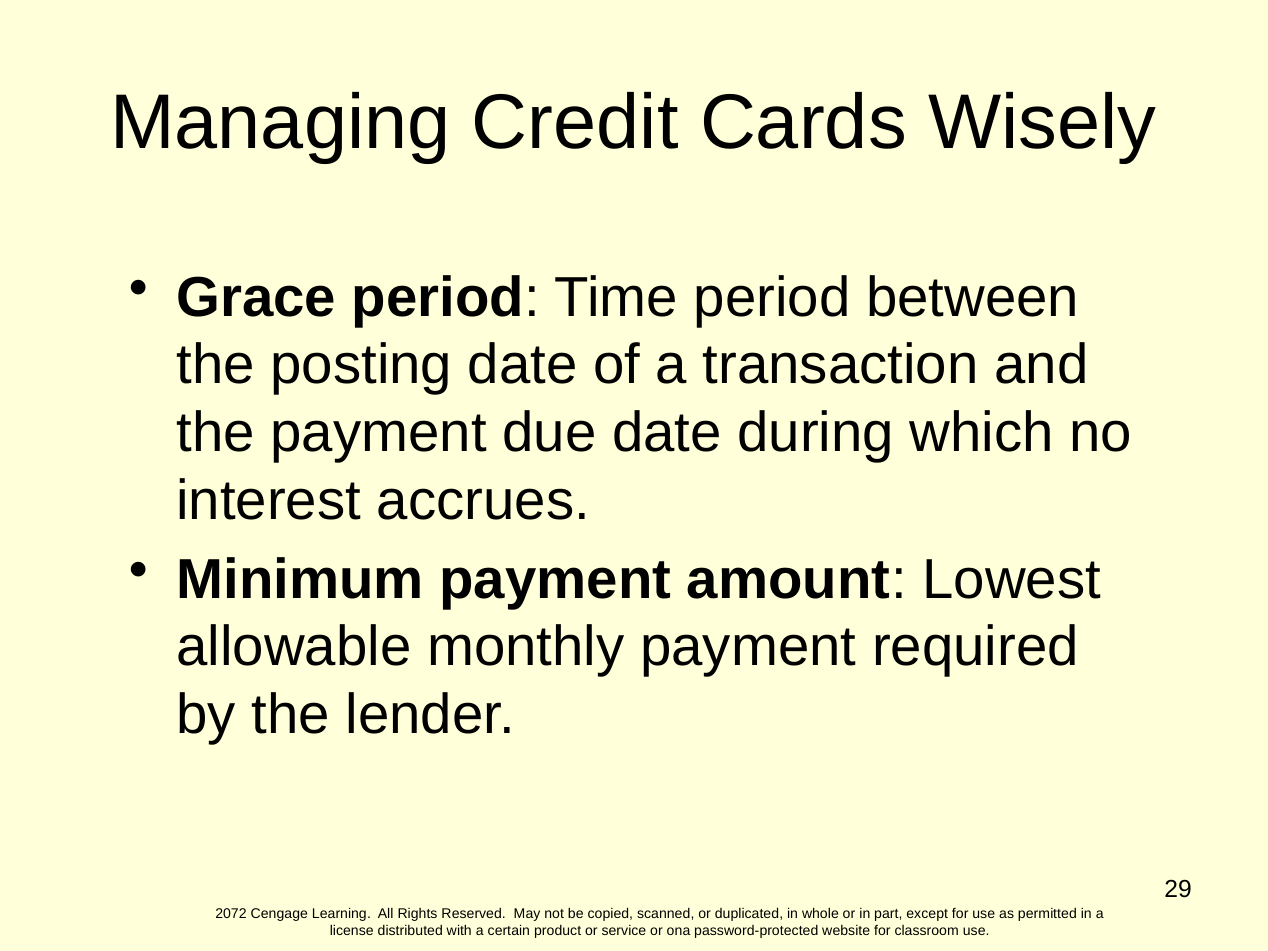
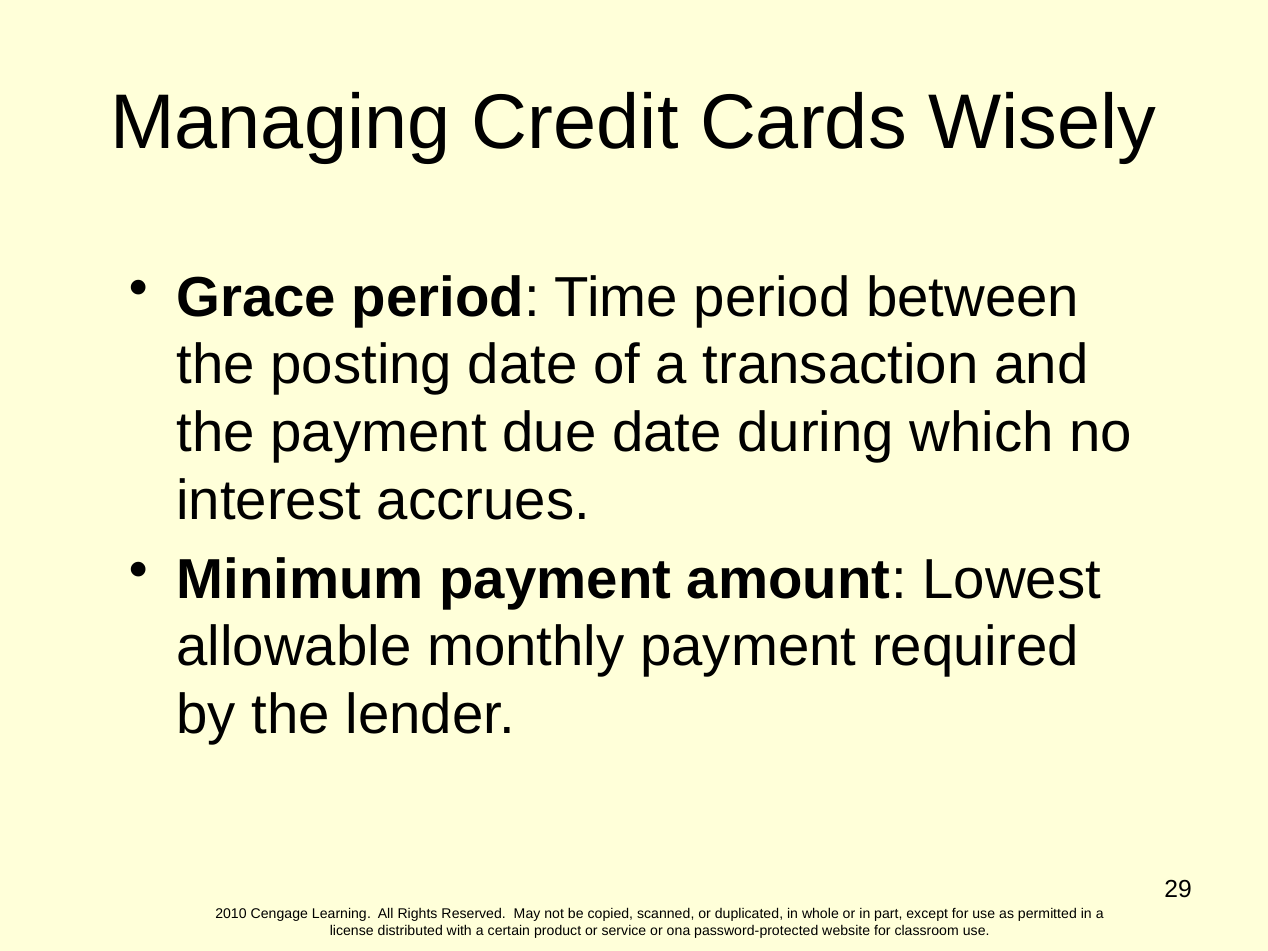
2072: 2072 -> 2010 (231, 914)
